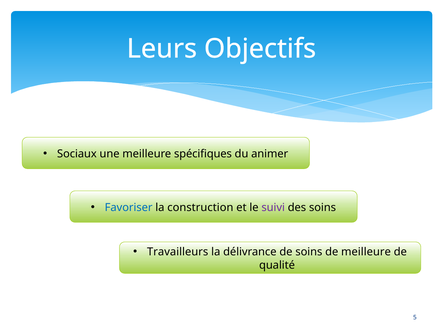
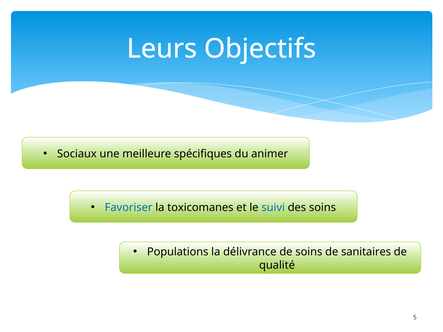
construction: construction -> toxicomanes (200, 208)
suivi colour: purple -> blue (273, 208)
Travailleurs: Travailleurs -> Populations (178, 252)
de meilleure: meilleure -> sanitaires (366, 252)
